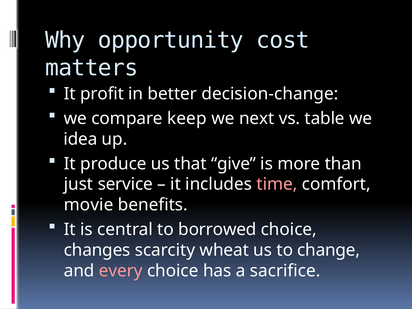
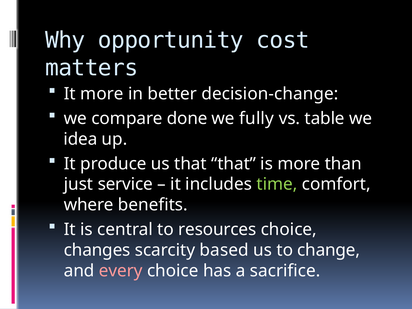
It profit: profit -> more (102, 94)
keep: keep -> done (187, 118)
next: next -> fully (257, 118)
that give: give -> that (234, 164)
time colour: pink -> light green (277, 184)
movie: movie -> where (89, 205)
borrowed: borrowed -> resources (217, 230)
wheat: wheat -> based (224, 250)
